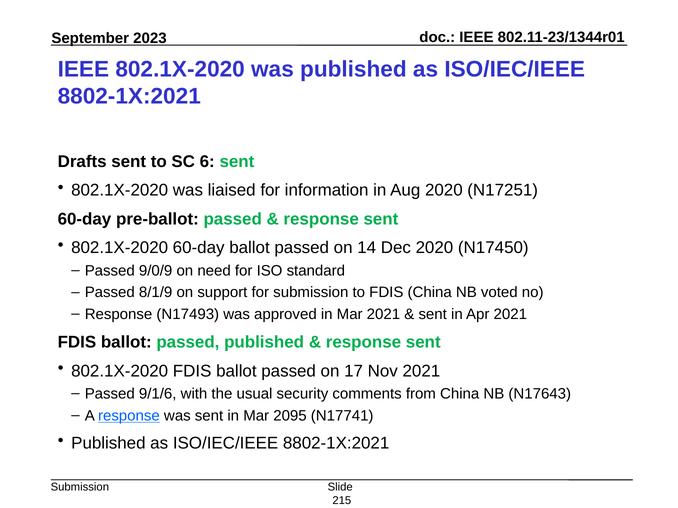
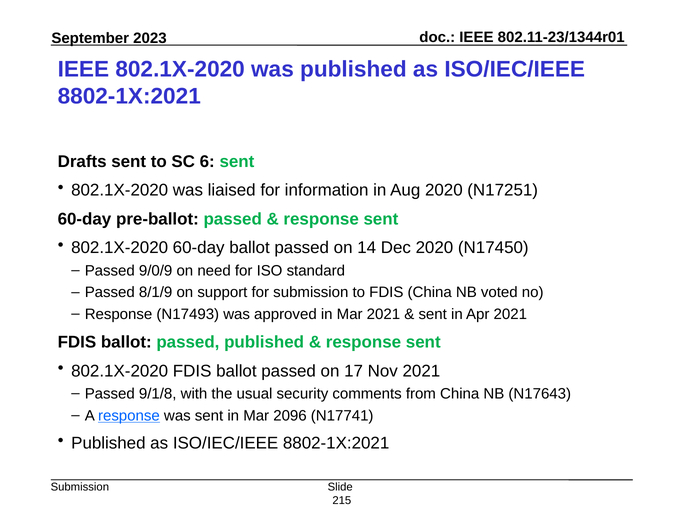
9/1/6: 9/1/6 -> 9/1/8 (158, 394)
2095: 2095 -> 2096 (290, 416)
